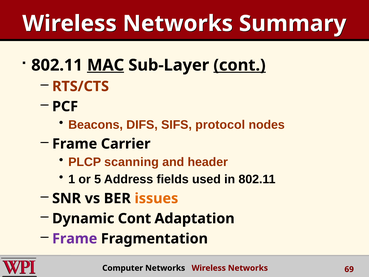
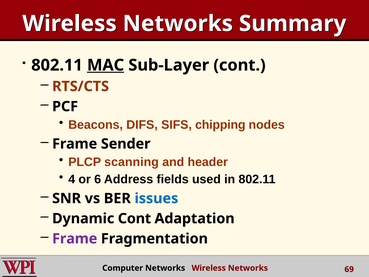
cont underline: present -> none (240, 65)
protocol: protocol -> chipping (220, 125)
Carrier: Carrier -> Sender (126, 144)
1: 1 -> 4 (72, 179)
5: 5 -> 6 (98, 179)
issues colour: orange -> blue (156, 198)
